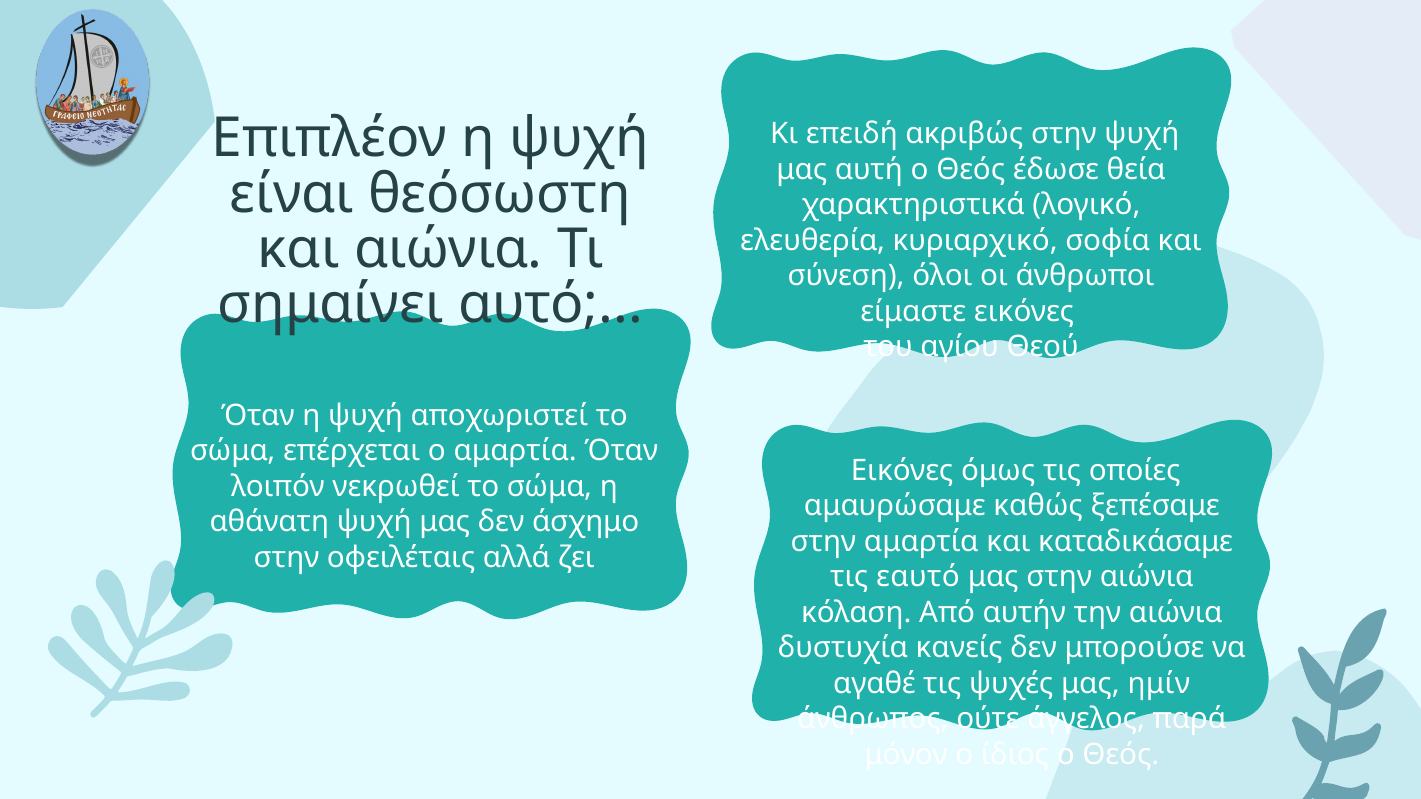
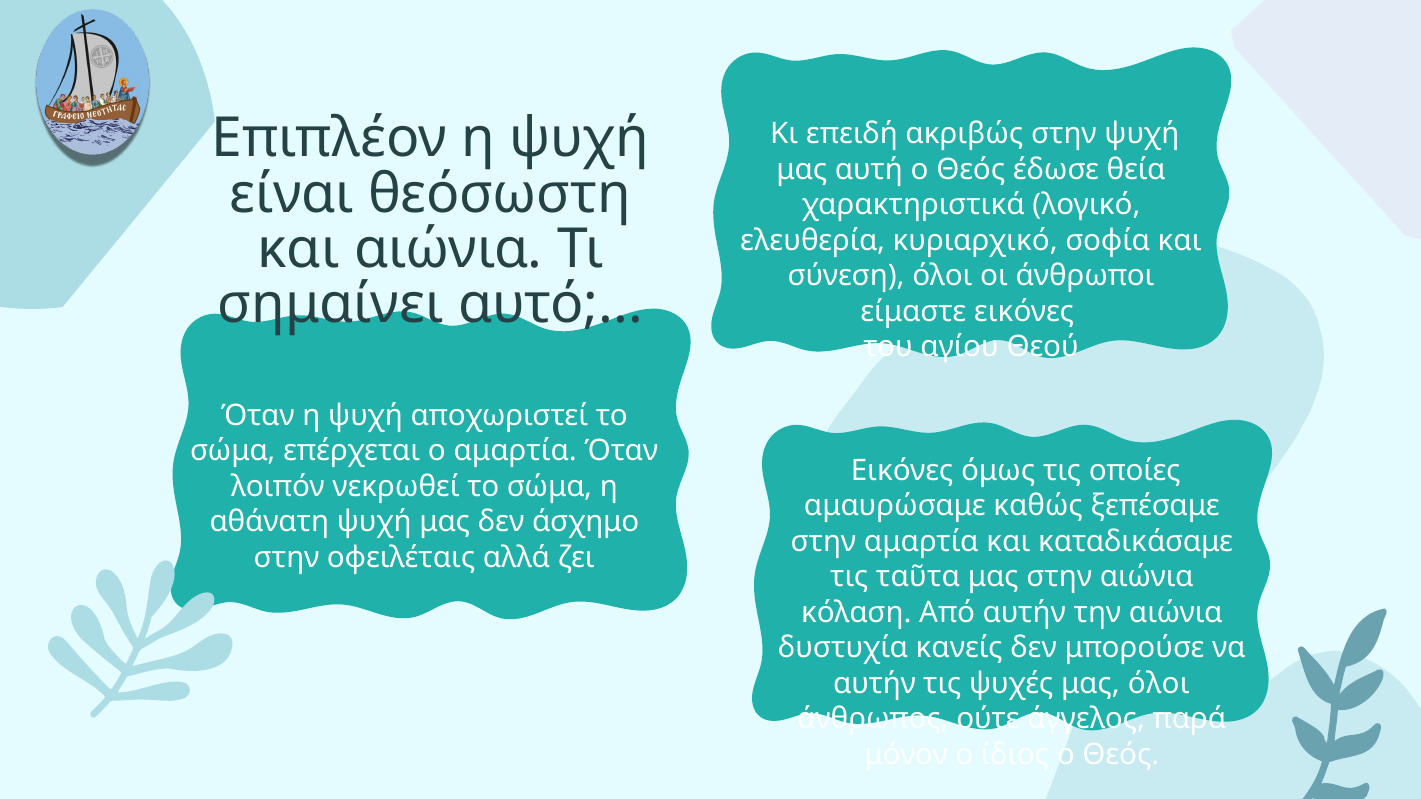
εαυτό: εαυτό -> ταῦτα (918, 577)
αγαθέ: αγαθέ -> αυτήν (874, 684)
μας ημίν: ημίν -> όλοι (1159, 684)
